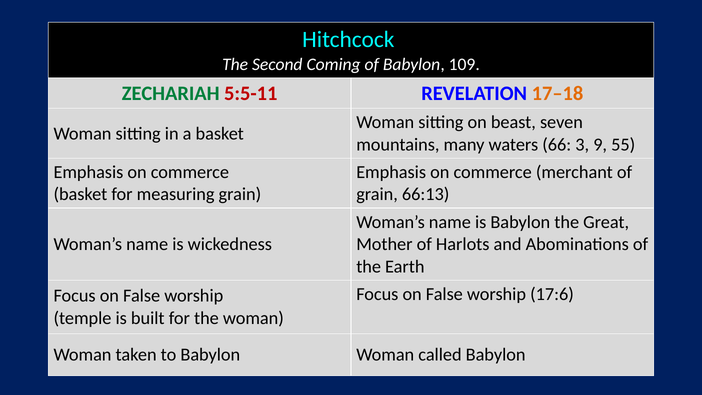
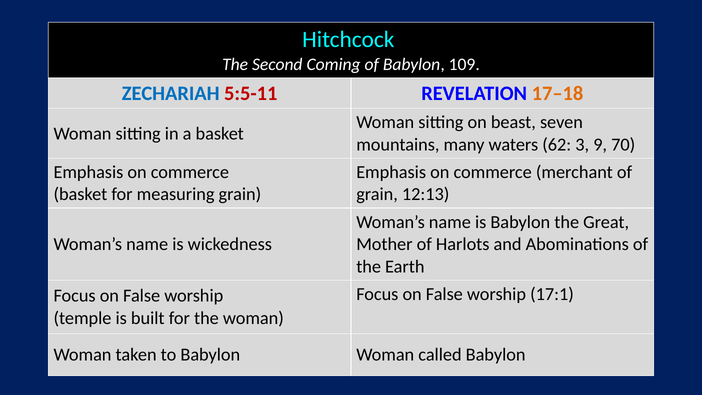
ZECHARIAH colour: green -> blue (171, 93)
66: 66 -> 62 (557, 145)
55: 55 -> 70 (623, 145)
66:13: 66:13 -> 12:13 (426, 194)
17:6: 17:6 -> 17:1 (552, 294)
